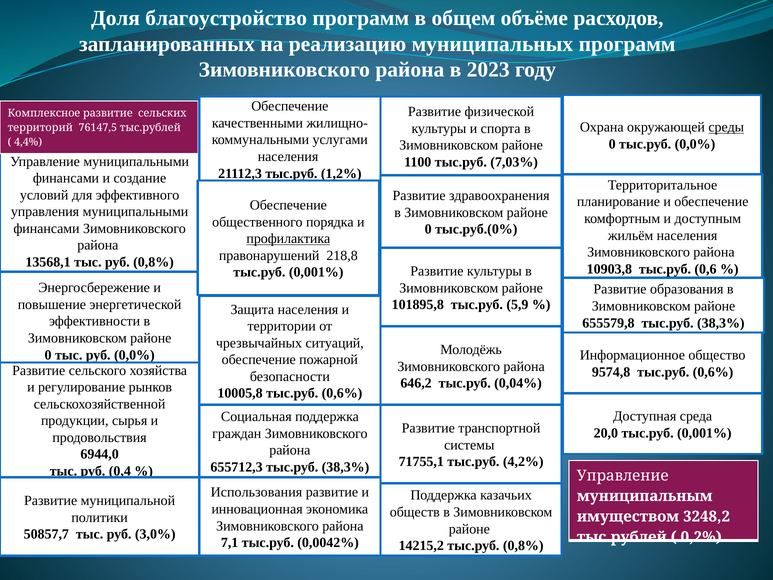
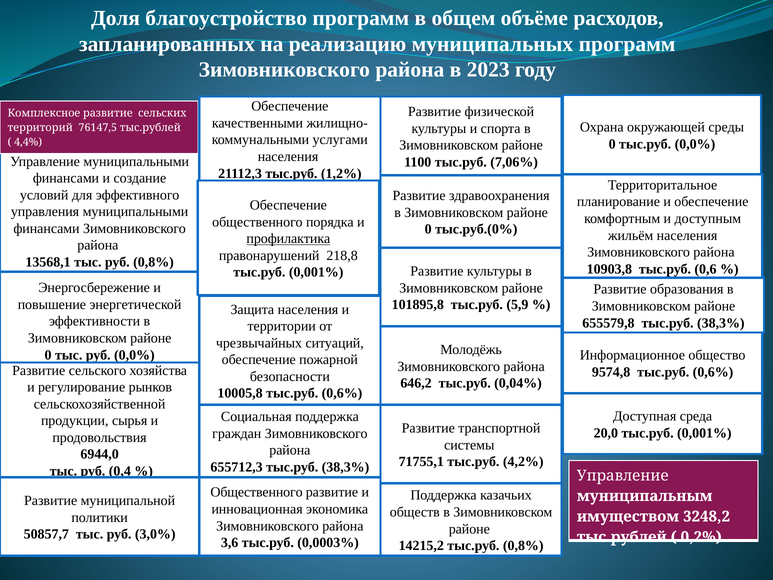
среды underline: present -> none (726, 127)
7,03%: 7,03% -> 7,06% (514, 162)
Использования: Использования -> Общественного (257, 492)
7,1: 7,1 -> 3,6 (230, 542)
0,0042%: 0,0042% -> 0,0003% (328, 542)
